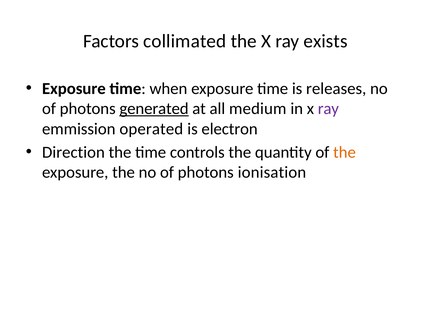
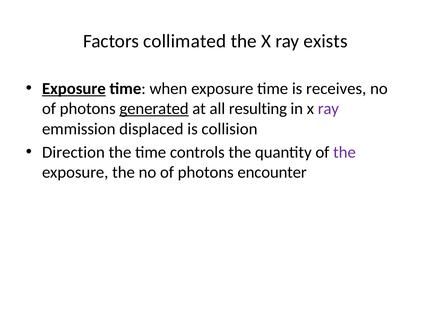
Exposure underline: none -> present (74, 89)
releases: releases -> receives (336, 89)
medium: medium -> resulting (258, 109)
operated: operated -> displaced (151, 129)
electron: electron -> collision (230, 129)
the colour: orange -> purple (344, 152)
ionisation: ionisation -> encounter (272, 172)
